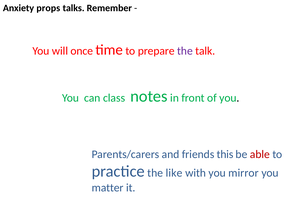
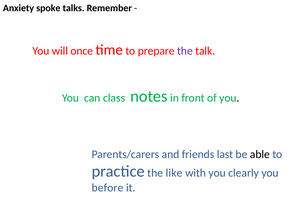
props: props -> spoke (48, 8)
this: this -> last (225, 154)
able colour: red -> black (260, 154)
mirror: mirror -> clearly (244, 173)
matter: matter -> before (108, 188)
